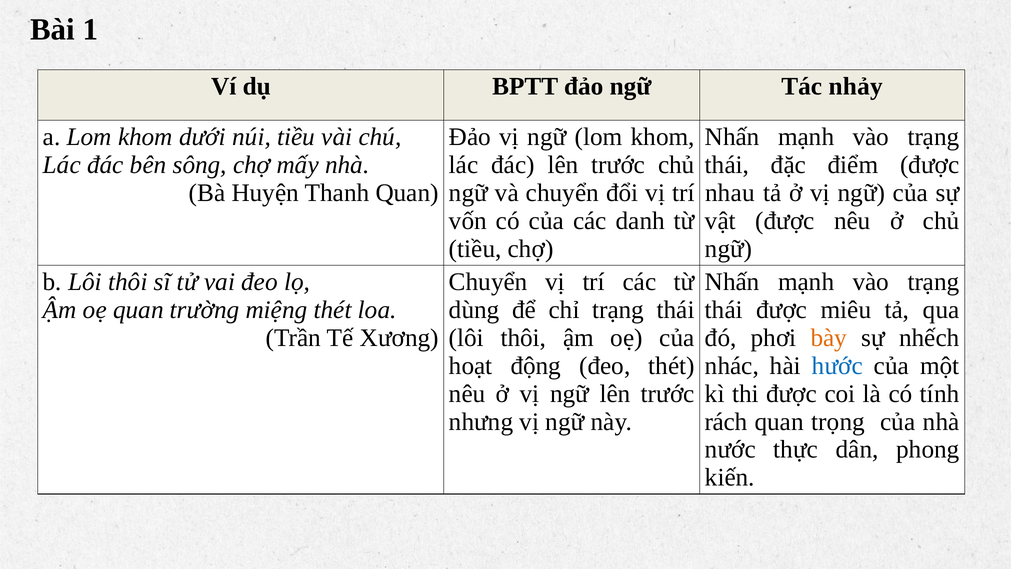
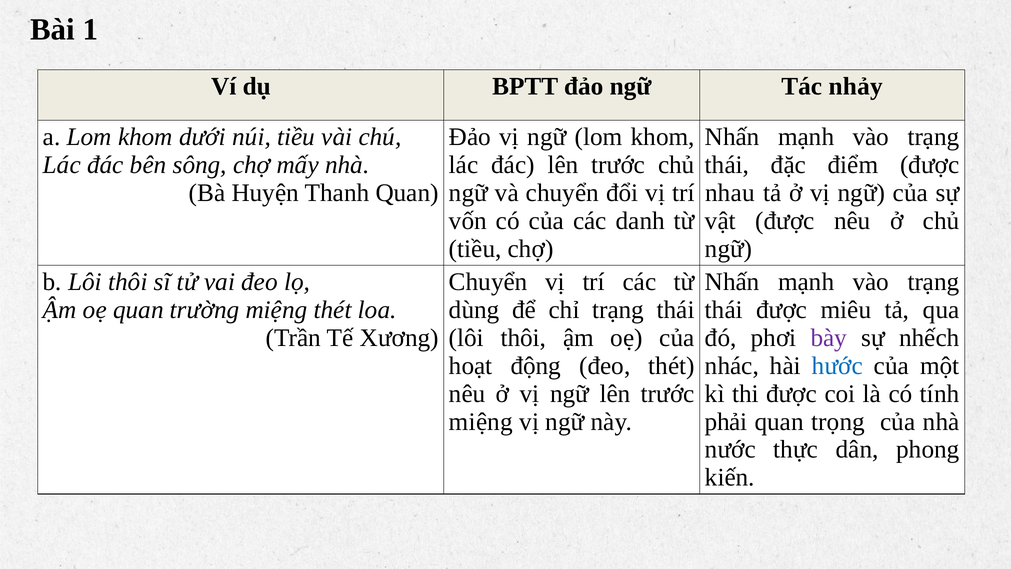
bày colour: orange -> purple (829, 338)
nhưng: nhưng -> miệng (481, 421)
rách: rách -> phải (726, 421)
